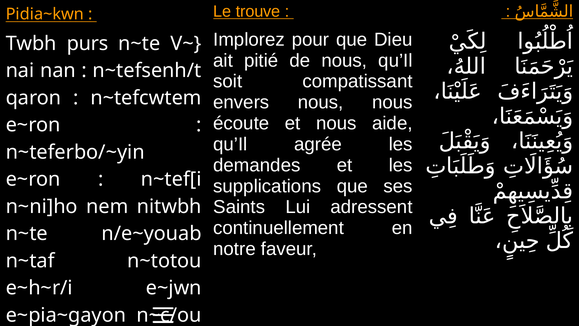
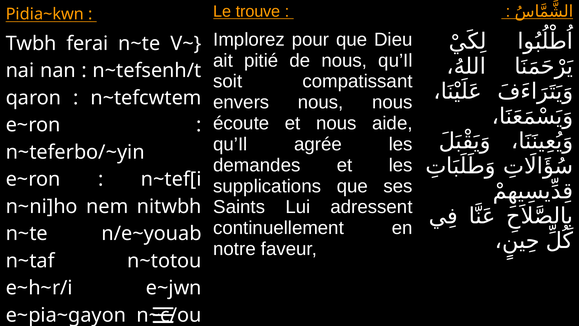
purs: purs -> ferai (88, 43)
